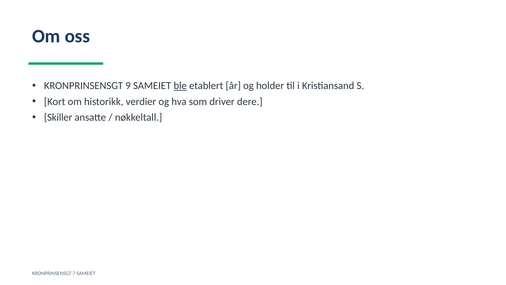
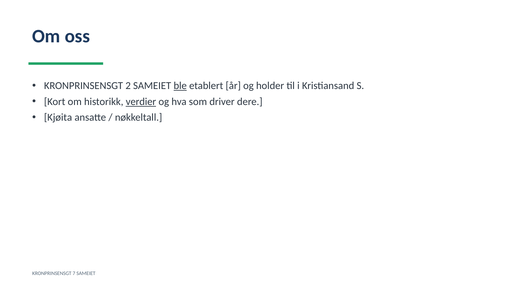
9: 9 -> 2 (128, 86)
verdier underline: none -> present (141, 102)
Skiller: Skiller -> Kjøita (58, 117)
